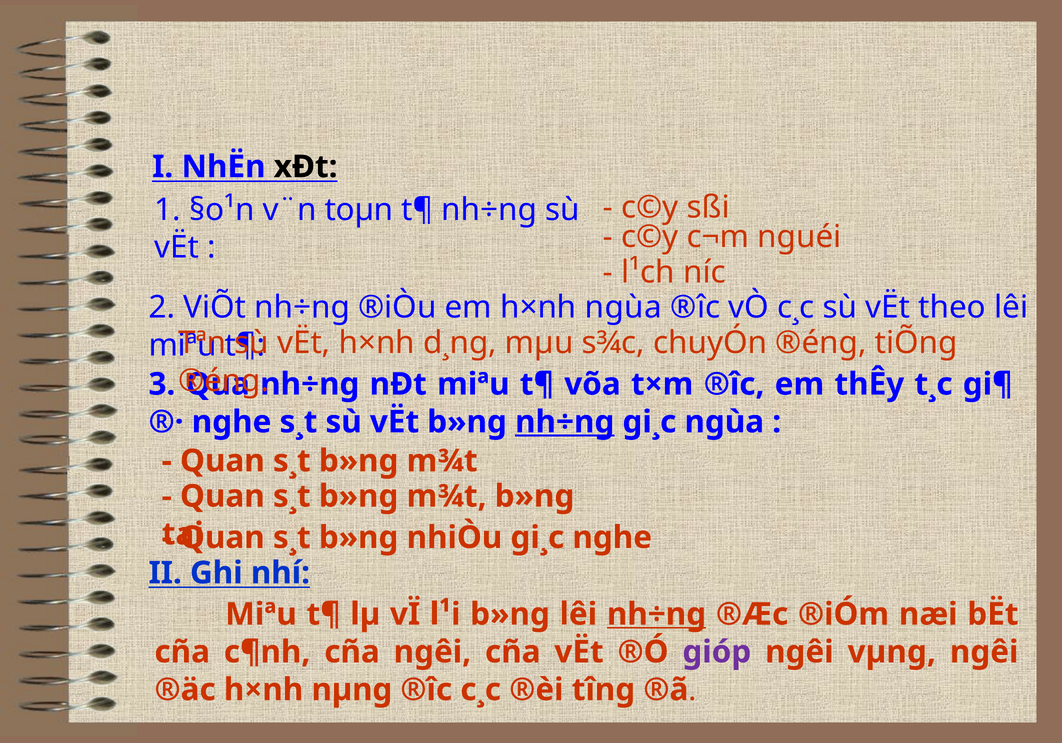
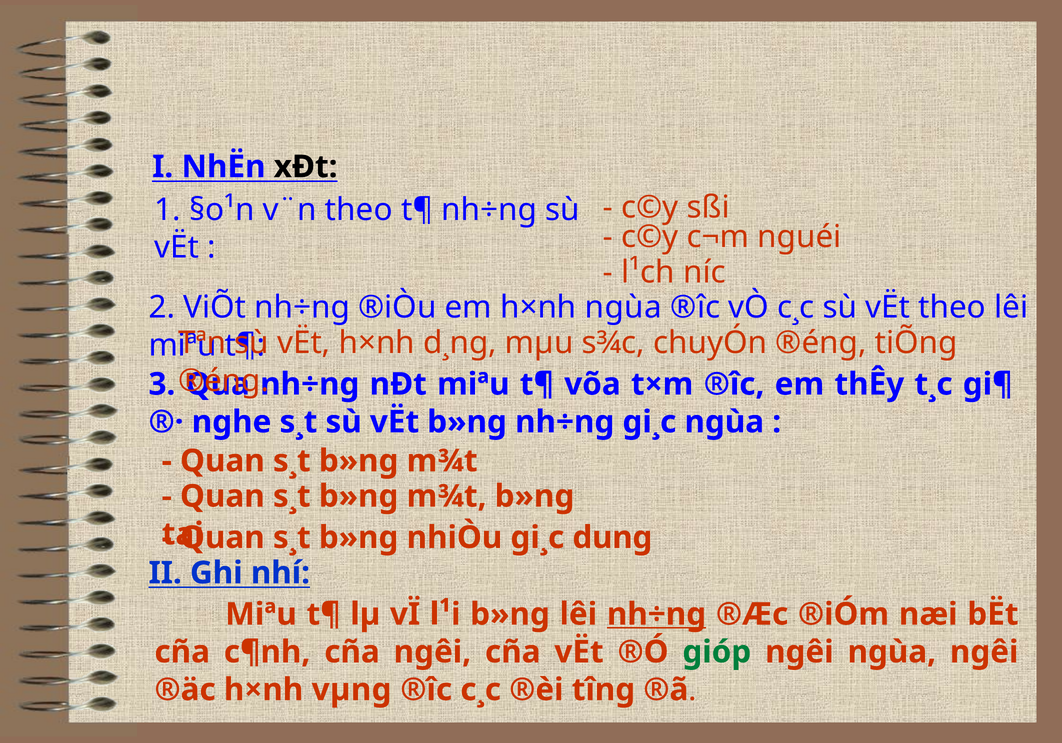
v¨n toµn: toµn -> theo (359, 210)
nh÷ng underline: present -> none (565, 422)
gi¸c nghe: nghe -> dung (612, 538)
gióp colour: purple -> green (717, 652)
vµng: vµng -> ngùa (892, 652)
nµng: nµng -> vµng (352, 690)
